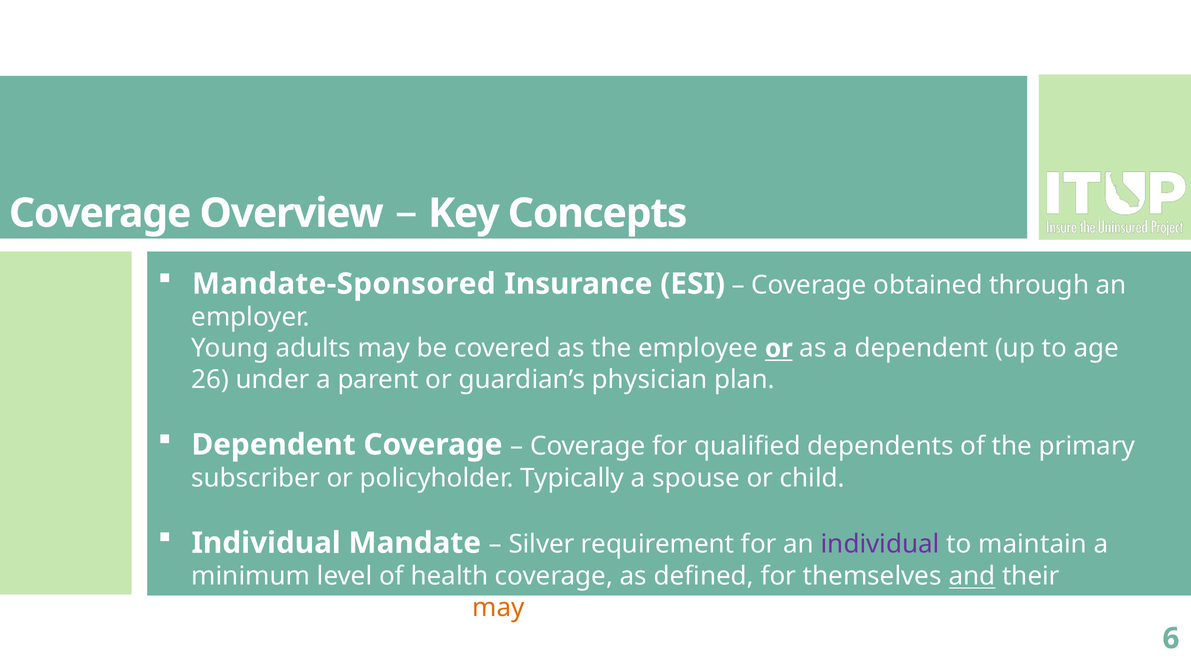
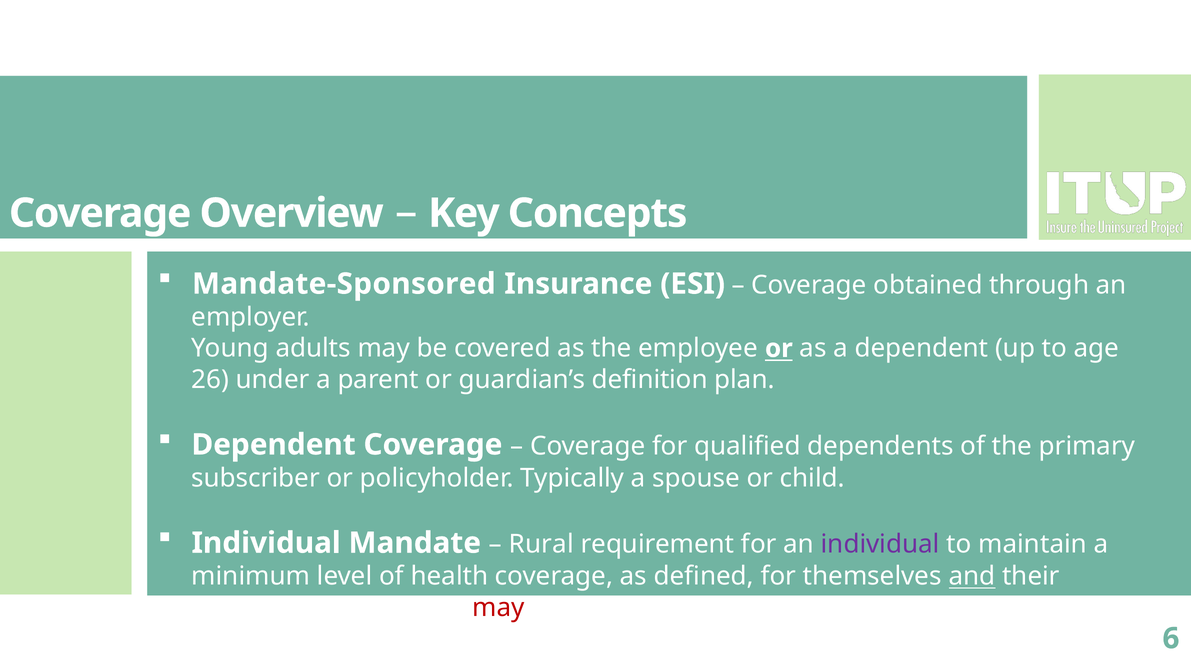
physician: physician -> definition (650, 380)
Silver: Silver -> Rural (541, 544)
may colour: orange -> red (498, 607)
